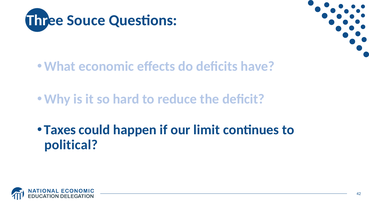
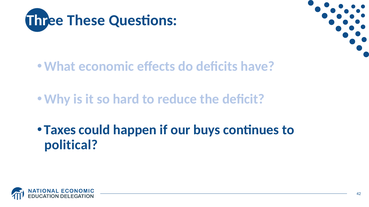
Souce: Souce -> These (86, 20)
limit: limit -> buys (207, 130)
